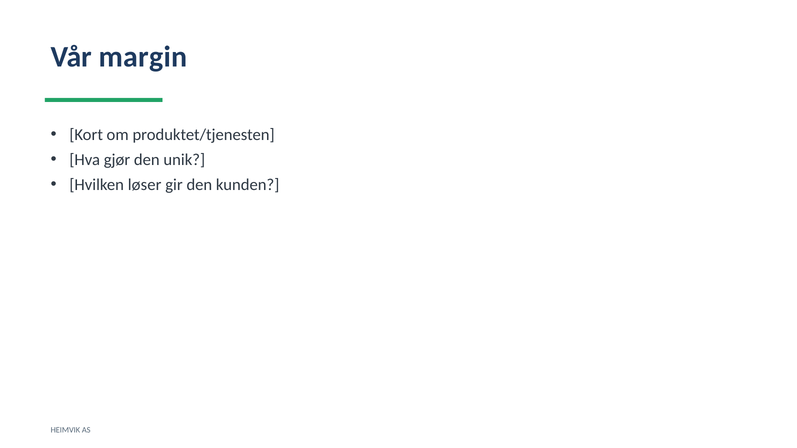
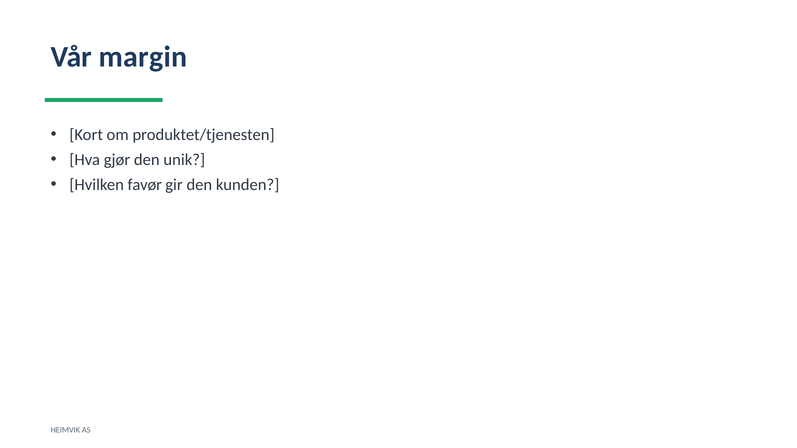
løser: løser -> favør (145, 185)
